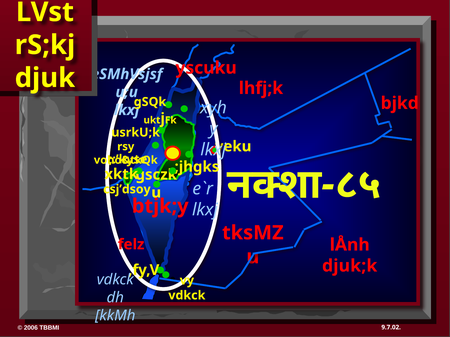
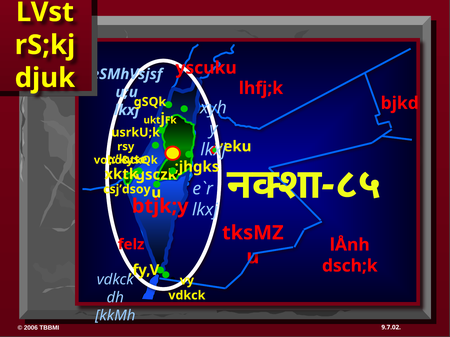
djuk;k: djuk;k -> dsch;k (350, 266)
